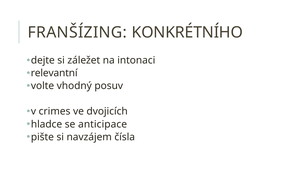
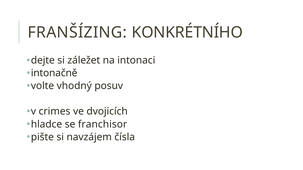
relevantní: relevantní -> intonačně (54, 73)
anticipace: anticipace -> franchisor (103, 125)
